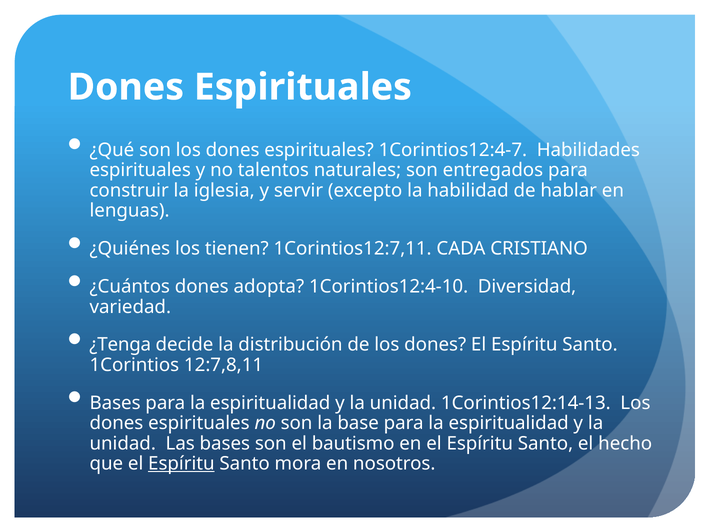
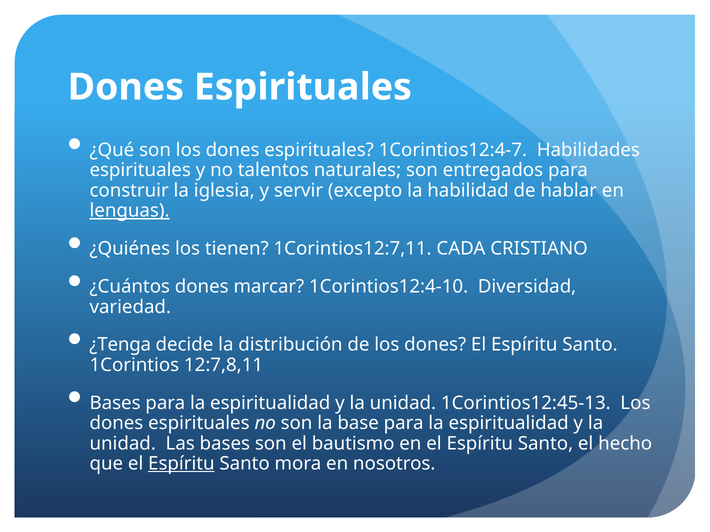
lenguas underline: none -> present (130, 211)
adopta: adopta -> marcar (269, 287)
1Corintios12:14-13: 1Corintios12:14-13 -> 1Corintios12:45-13 (526, 403)
